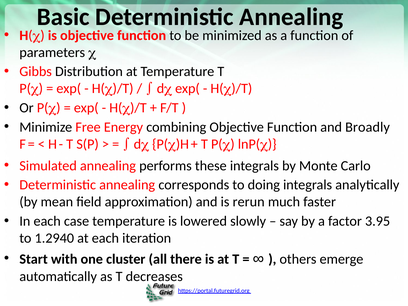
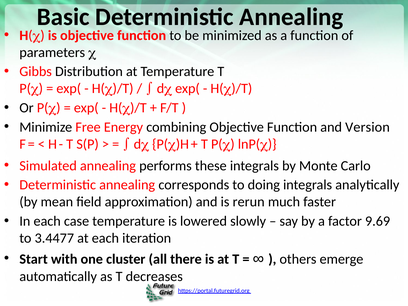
Broadly: Broadly -> Version (368, 127)
3.95: 3.95 -> 9.69 (378, 221)
1.2940: 1.2940 -> 3.4477 (54, 238)
